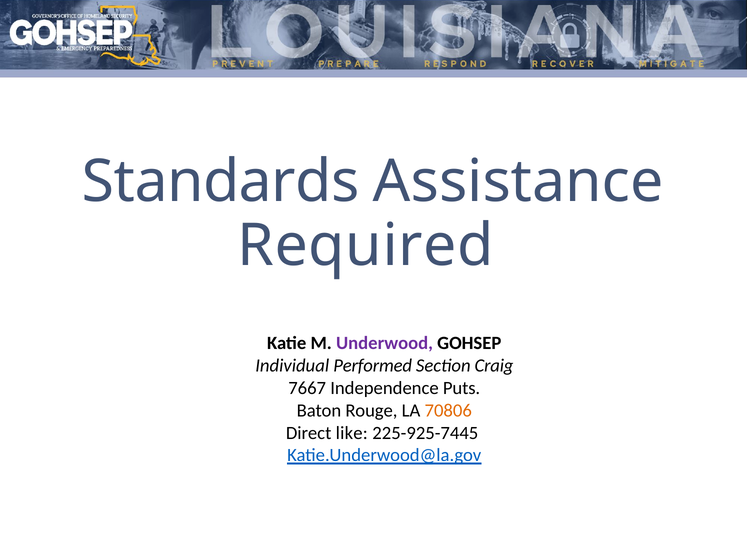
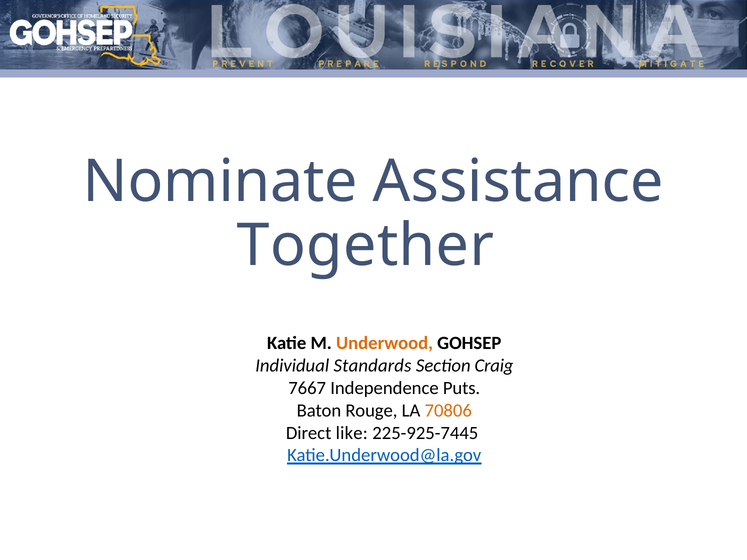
Standards: Standards -> Nominate (220, 182)
Required: Required -> Together (366, 246)
Underwood colour: purple -> orange (385, 343)
Performed: Performed -> Standards (373, 366)
